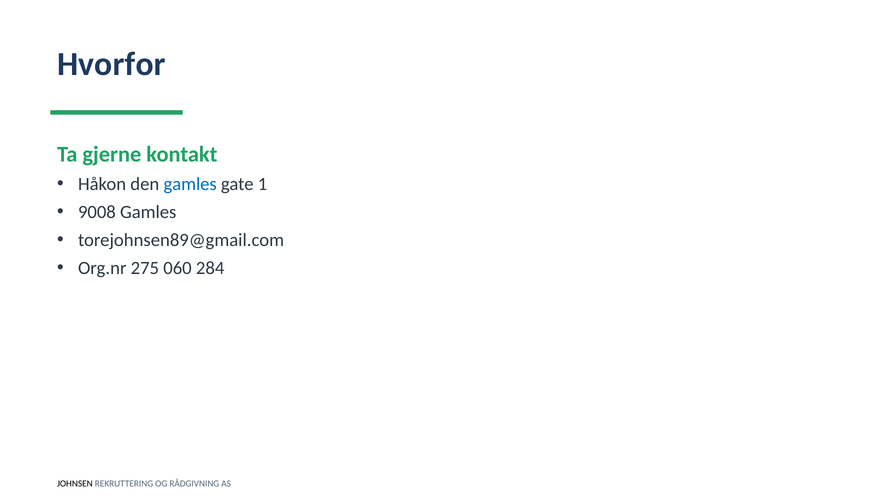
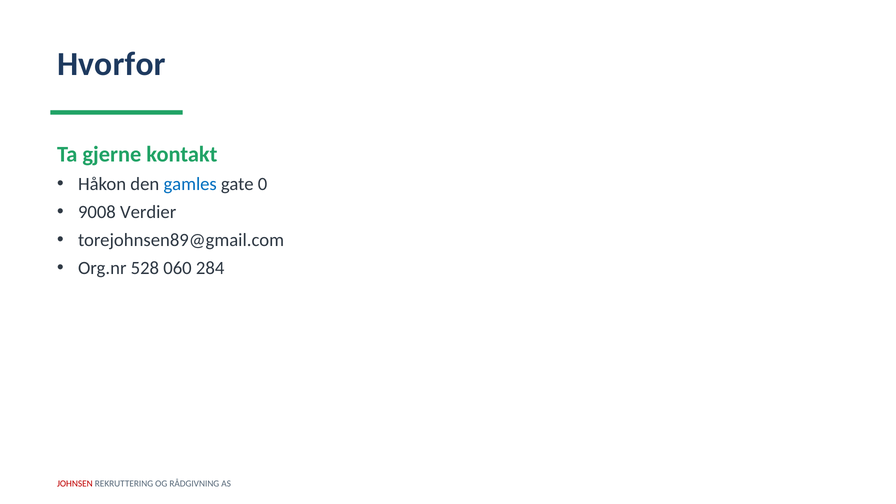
1: 1 -> 0 (263, 184)
9008 Gamles: Gamles -> Verdier (148, 212)
275: 275 -> 528 (145, 268)
JOHNSEN colour: black -> red (75, 484)
